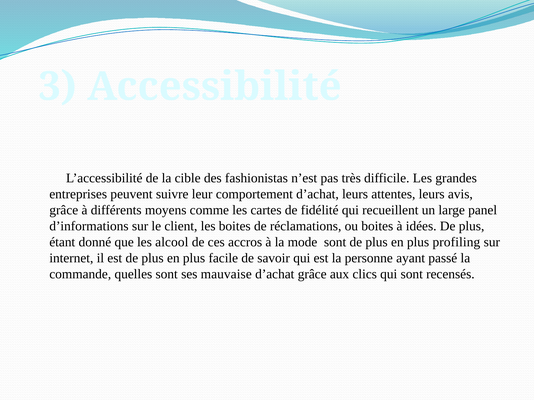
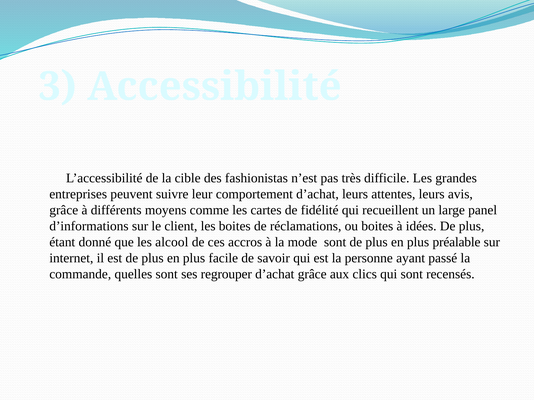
profiling: profiling -> préalable (457, 242)
mauvaise: mauvaise -> regrouper (226, 274)
